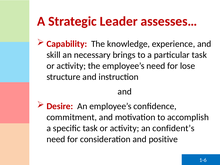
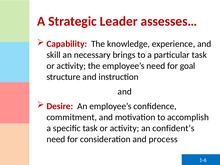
lose: lose -> goal (188, 66)
positive: positive -> process (163, 139)
